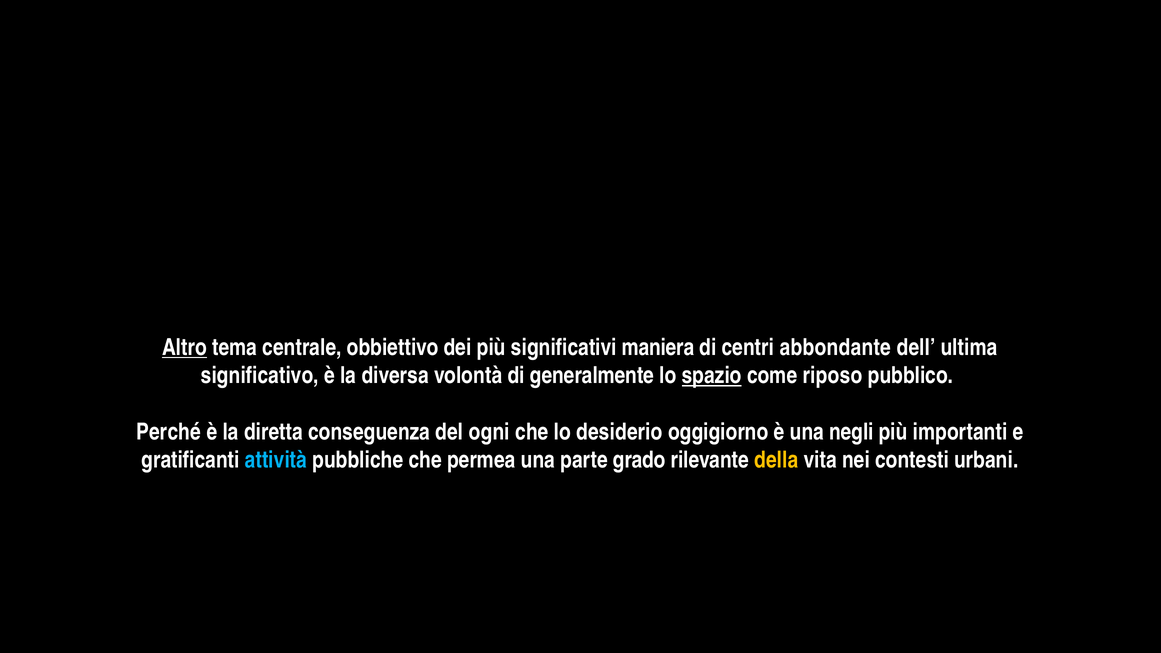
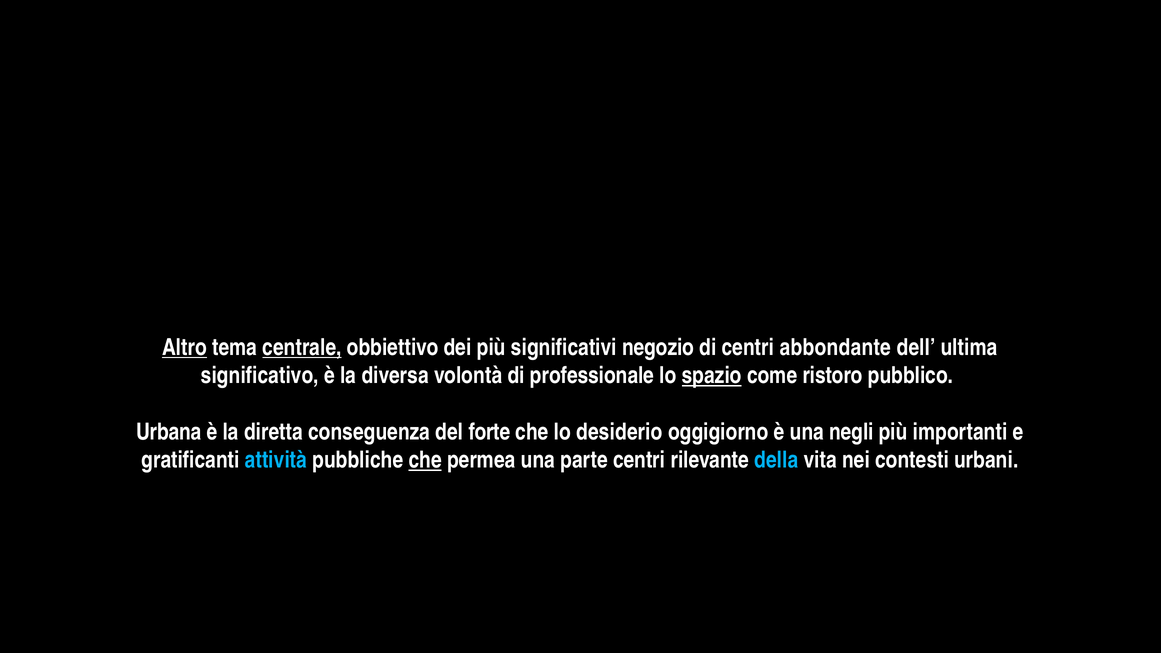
centrale underline: none -> present (302, 347)
maniera: maniera -> negozio (658, 347)
generalmente: generalmente -> professionale (592, 376)
riposo: riposo -> ristoro (833, 376)
Perché: Perché -> Urbana (169, 432)
ogni: ogni -> forte (489, 432)
che underline: none -> present (425, 460)
parte grado: grado -> centri (639, 460)
della colour: yellow -> light blue (776, 460)
